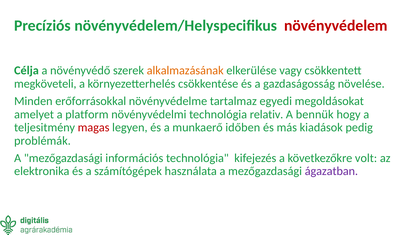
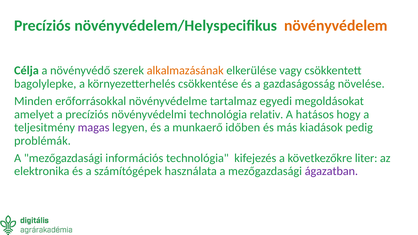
növényvédelem colour: red -> orange (336, 26)
megköveteli: megköveteli -> bagolylepke (45, 84)
a platform: platform -> precíziós (87, 114)
bennük: bennük -> hatásos (315, 114)
magas colour: red -> purple (94, 128)
volt: volt -> liter (366, 158)
